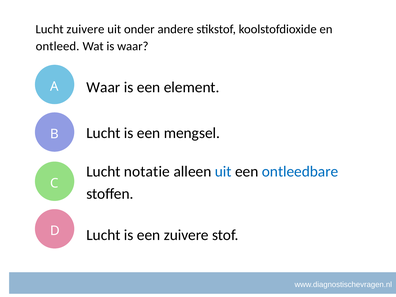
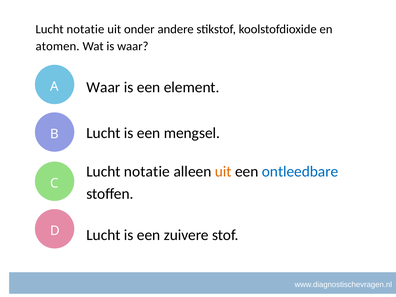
zuivere: zuivere -> notatie (85, 29)
ontleed: ontleed -> atomen (58, 46)
uit colour: blue -> orange (223, 172)
